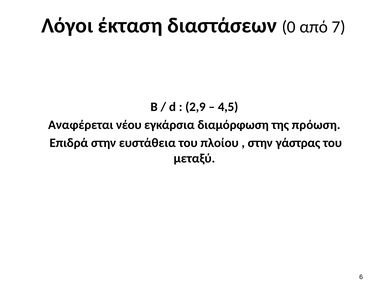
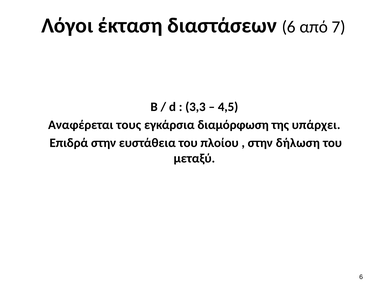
διαστάσεων 0: 0 -> 6 (289, 27)
2,9: 2,9 -> 3,3 (195, 107)
νέου: νέου -> τους (129, 125)
πρόωση: πρόωση -> υπάρχει (316, 125)
γάστρας: γάστρας -> δήλωση (298, 143)
